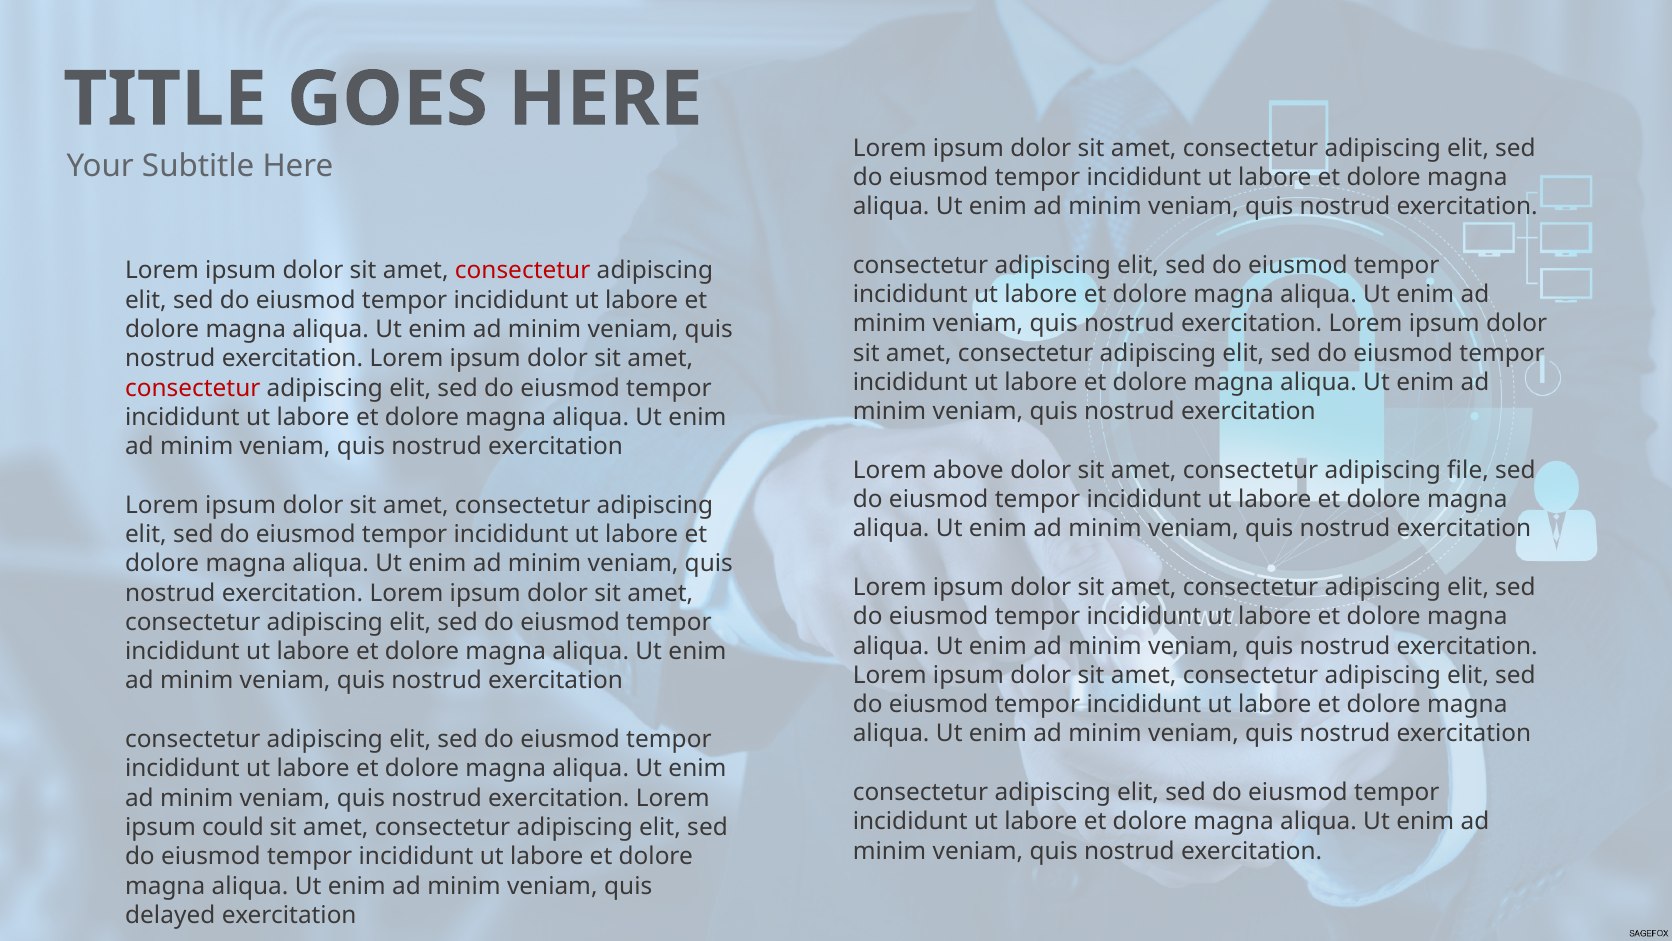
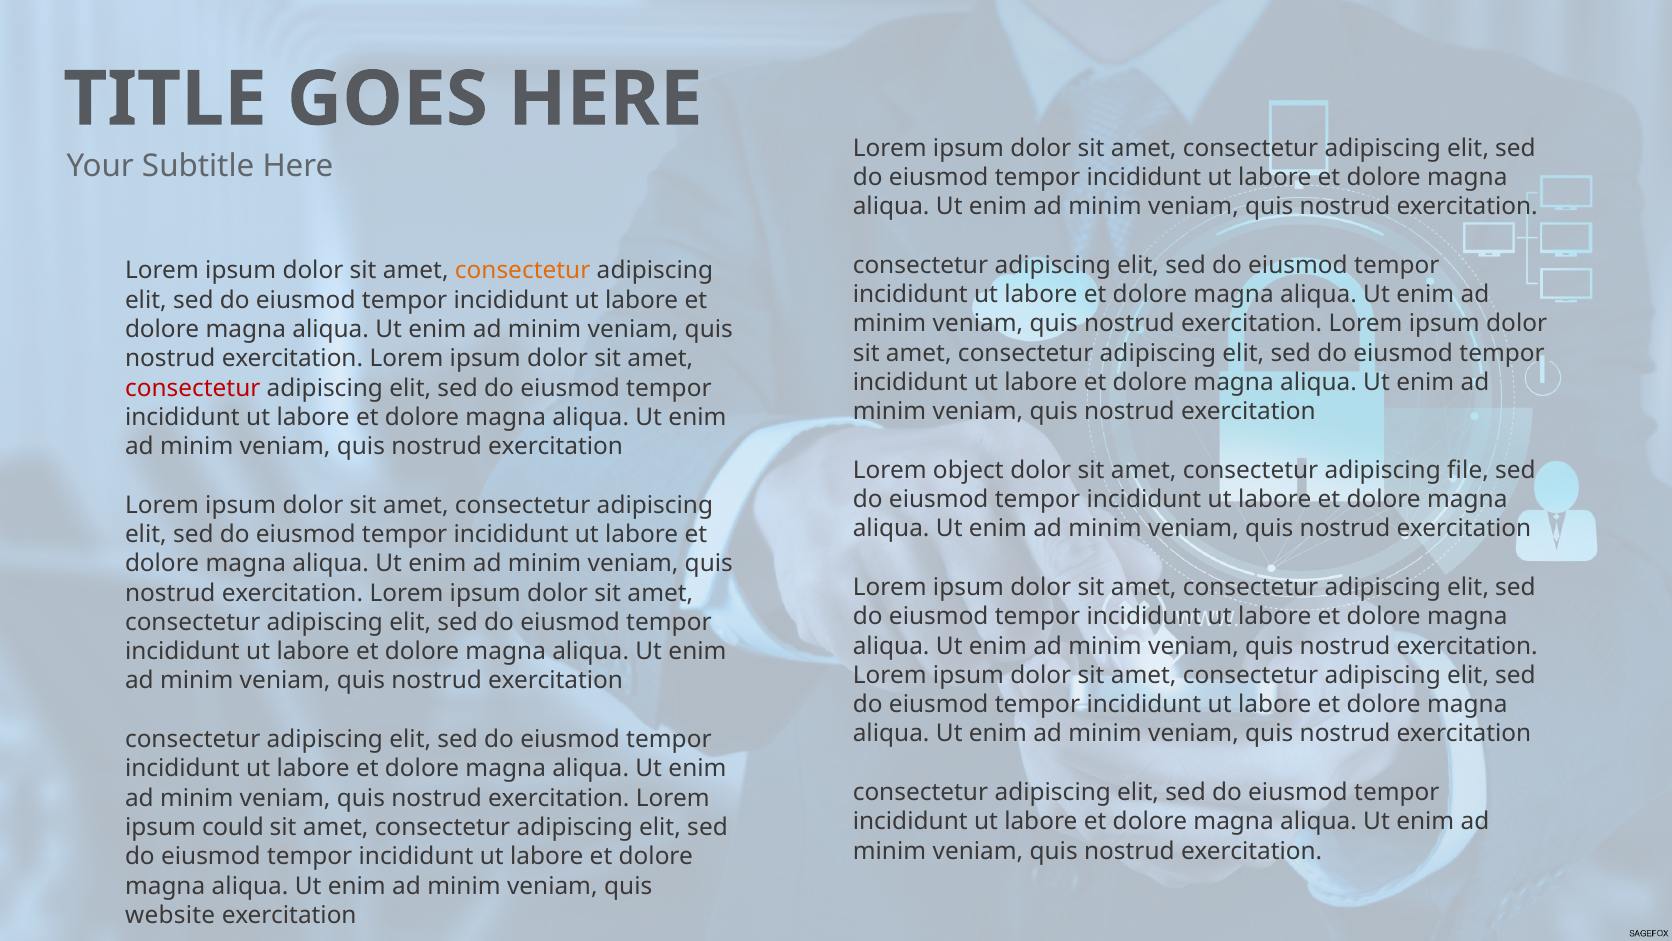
consectetur colour: red -> orange (523, 271)
above: above -> object (968, 470)
delayed: delayed -> website (170, 915)
